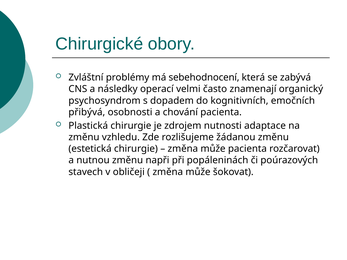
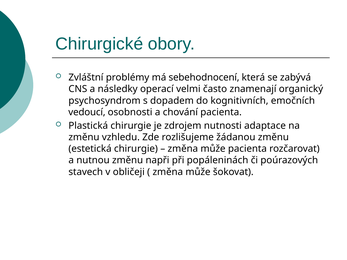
přibývá: přibývá -> vedoucí (87, 112)
